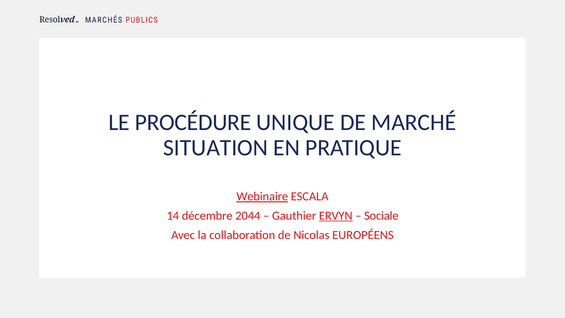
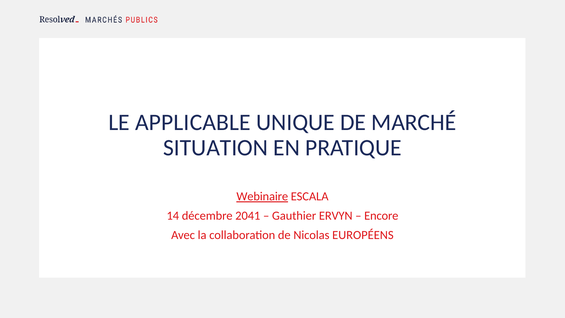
PROCÉDURE: PROCÉDURE -> APPLICABLE (193, 122)
2044: 2044 -> 2041 (248, 216)
ERVYN underline: present -> none (336, 216)
Sociale: Sociale -> Encore (381, 216)
